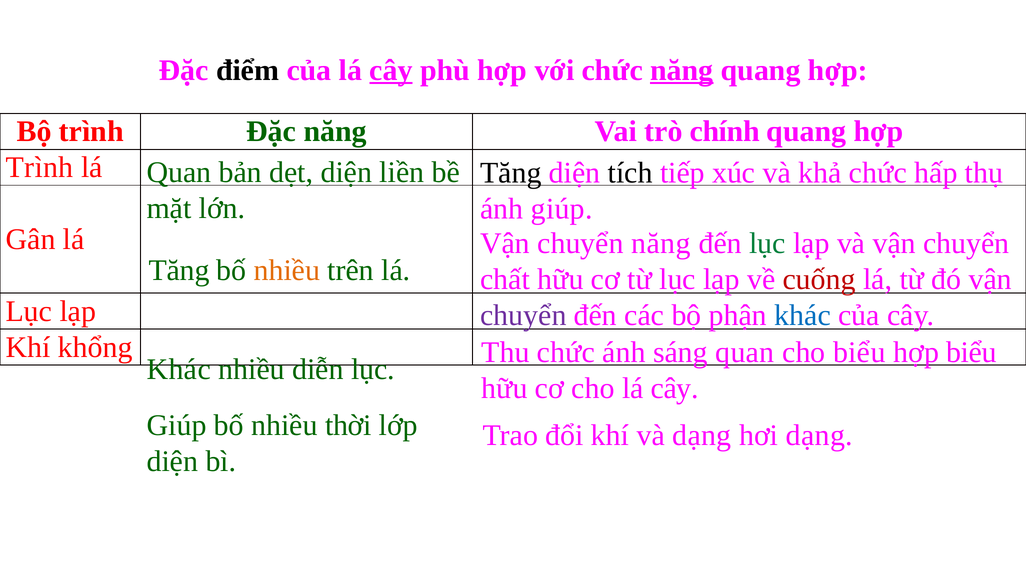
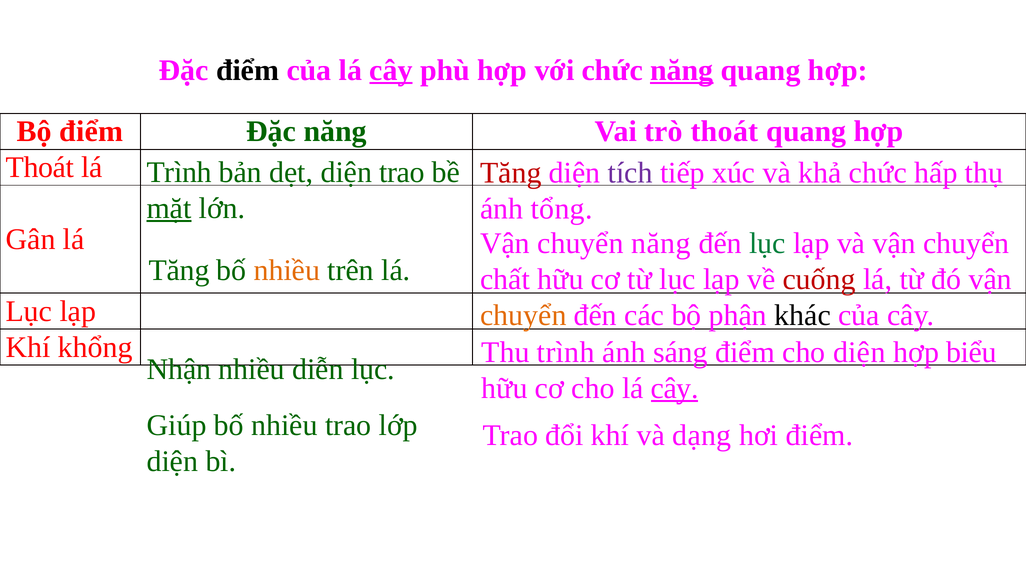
Bộ trình: trình -> điểm (91, 132)
trò chính: chính -> thoát (724, 132)
Trình: Trình -> Thoát (40, 168)
Quan: Quan -> Trình (179, 172)
diện liền: liền -> trao (402, 172)
Tăng colour: black -> red (511, 173)
tích colour: black -> purple (630, 173)
mặt underline: none -> present (169, 208)
ánh giúp: giúp -> tổng (562, 209)
chuyển colour: purple -> orange (523, 316)
khác colour: blue -> black (803, 316)
Thu chức: chức -> trình (566, 352)
sáng quan: quan -> điểm (745, 352)
cho biểu: biểu -> diện (859, 352)
Khác: Khác -> Nhận (179, 369)
cây underline: none -> present (675, 388)
nhiều thời: thời -> trao (348, 426)
hơi dạng: dạng -> điểm (820, 435)
